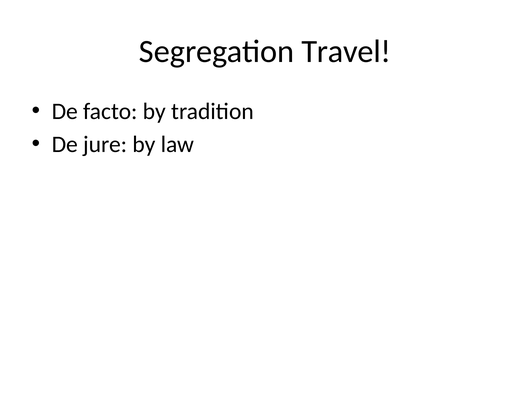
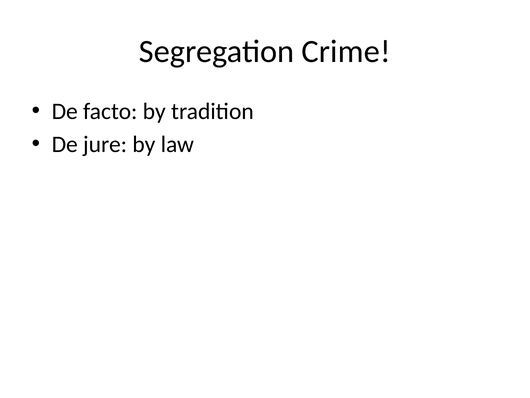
Travel: Travel -> Crime (346, 51)
